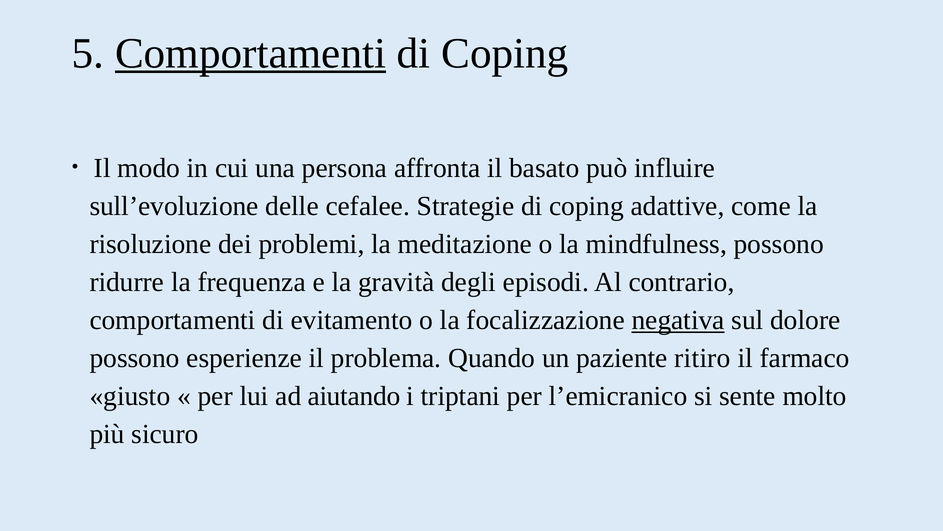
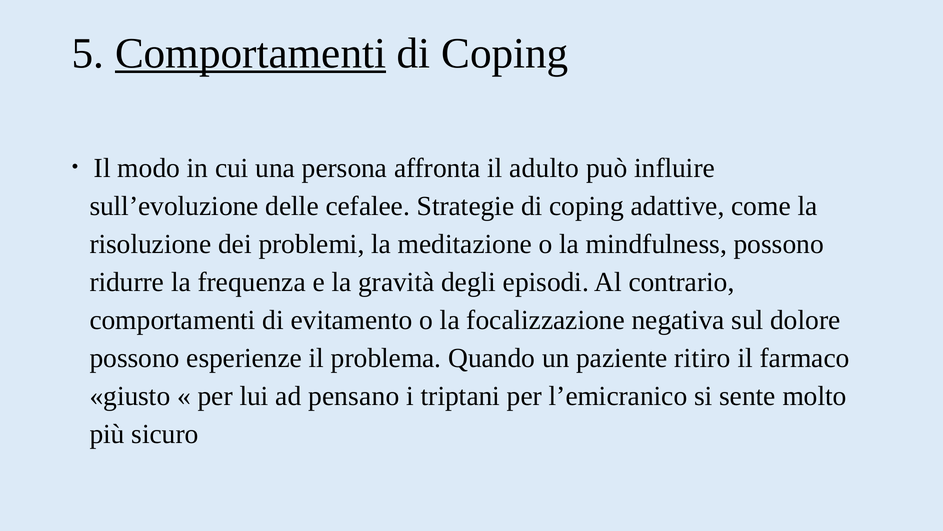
basato: basato -> adulto (544, 168)
negativa underline: present -> none (678, 320)
aiutando: aiutando -> pensano (354, 396)
